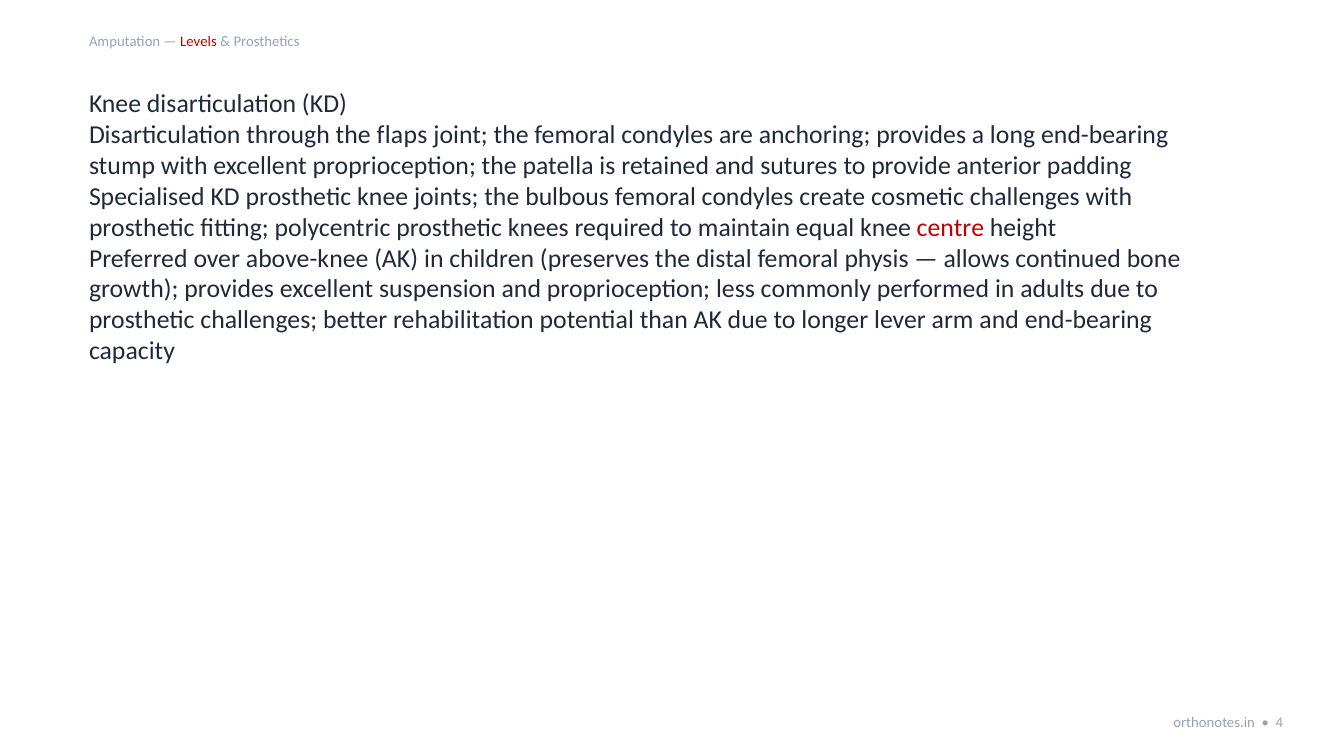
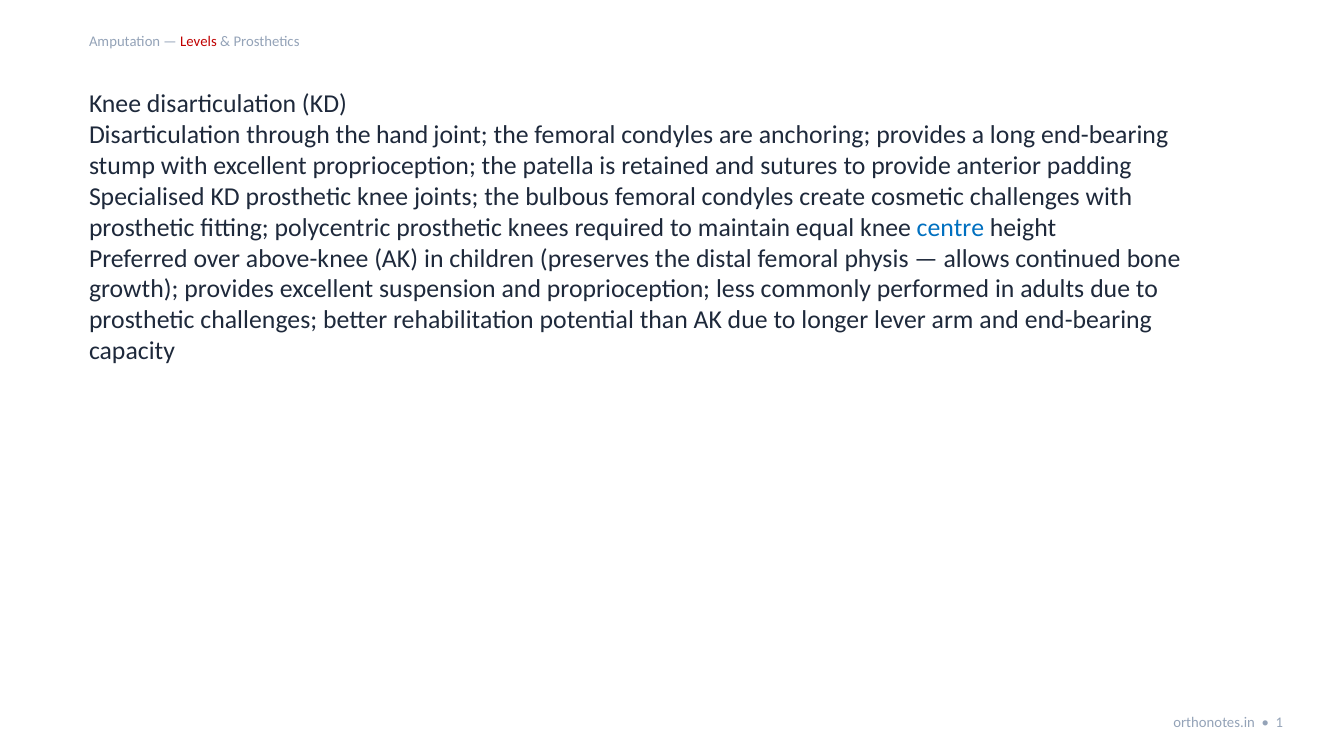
flaps: flaps -> hand (402, 135)
centre colour: red -> blue (950, 228)
4: 4 -> 1 (1279, 723)
